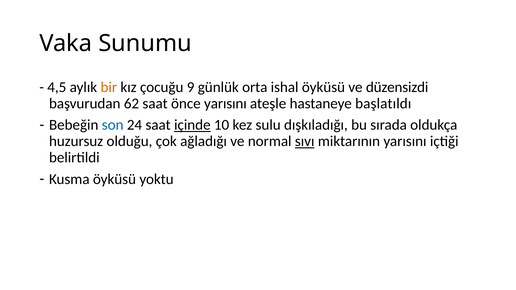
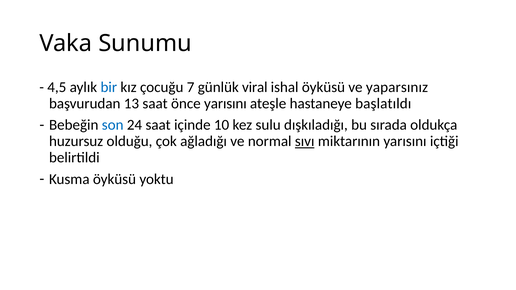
bir colour: orange -> blue (109, 87)
9: 9 -> 7 (191, 87)
orta: orta -> viral (255, 87)
düzensizdi: düzensizdi -> yaparsınız (397, 87)
62: 62 -> 13 (131, 103)
içinde underline: present -> none (192, 125)
